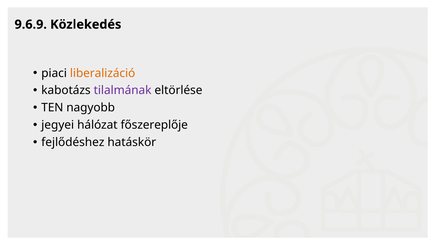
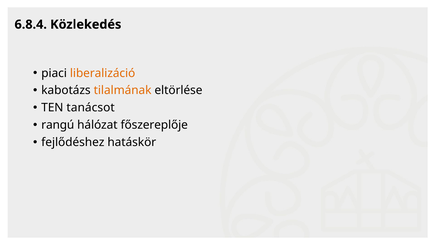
9.6.9: 9.6.9 -> 6.8.4 (31, 24)
tilalmának colour: purple -> orange (123, 90)
nagyobb: nagyobb -> tanácsot (91, 108)
jegyei: jegyei -> rangú (58, 125)
